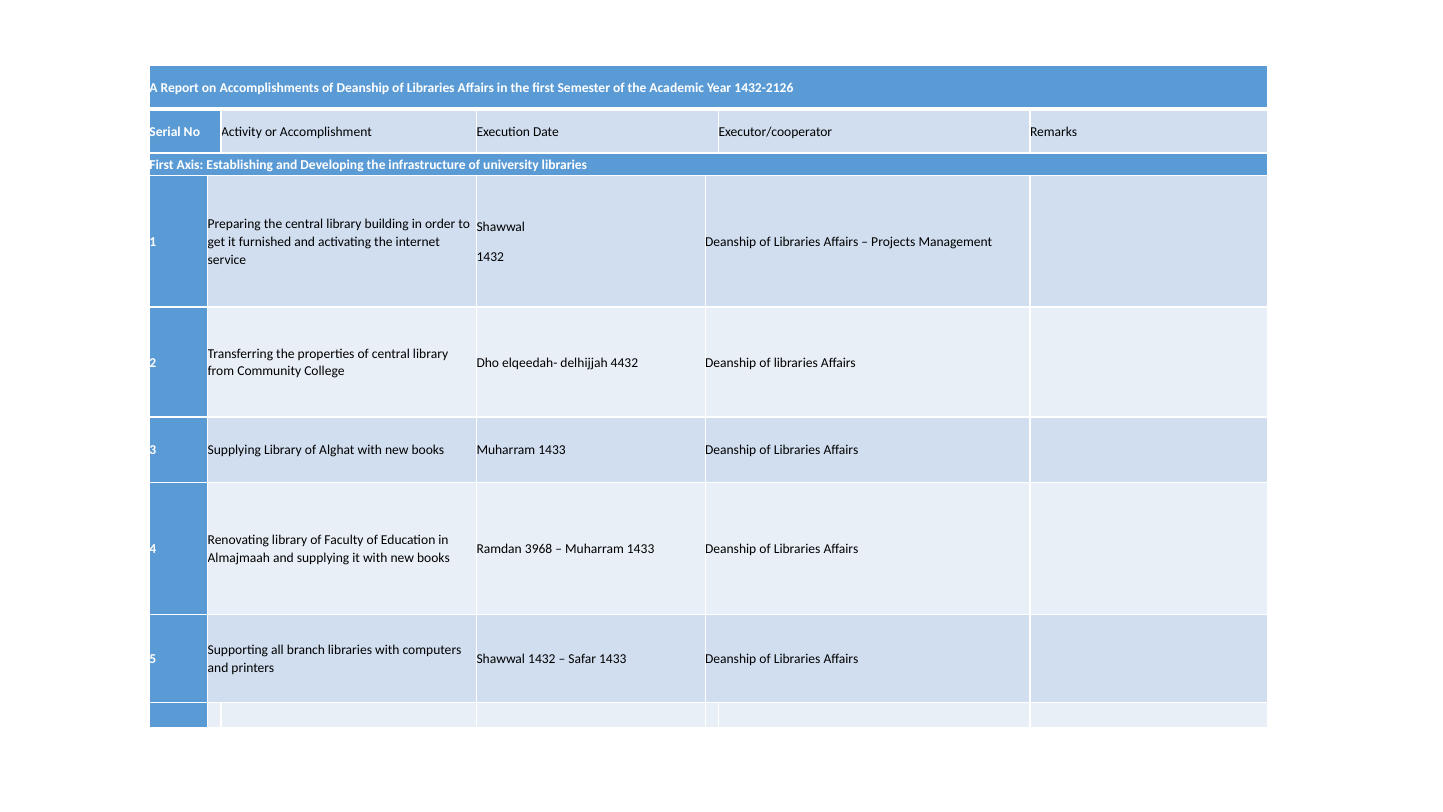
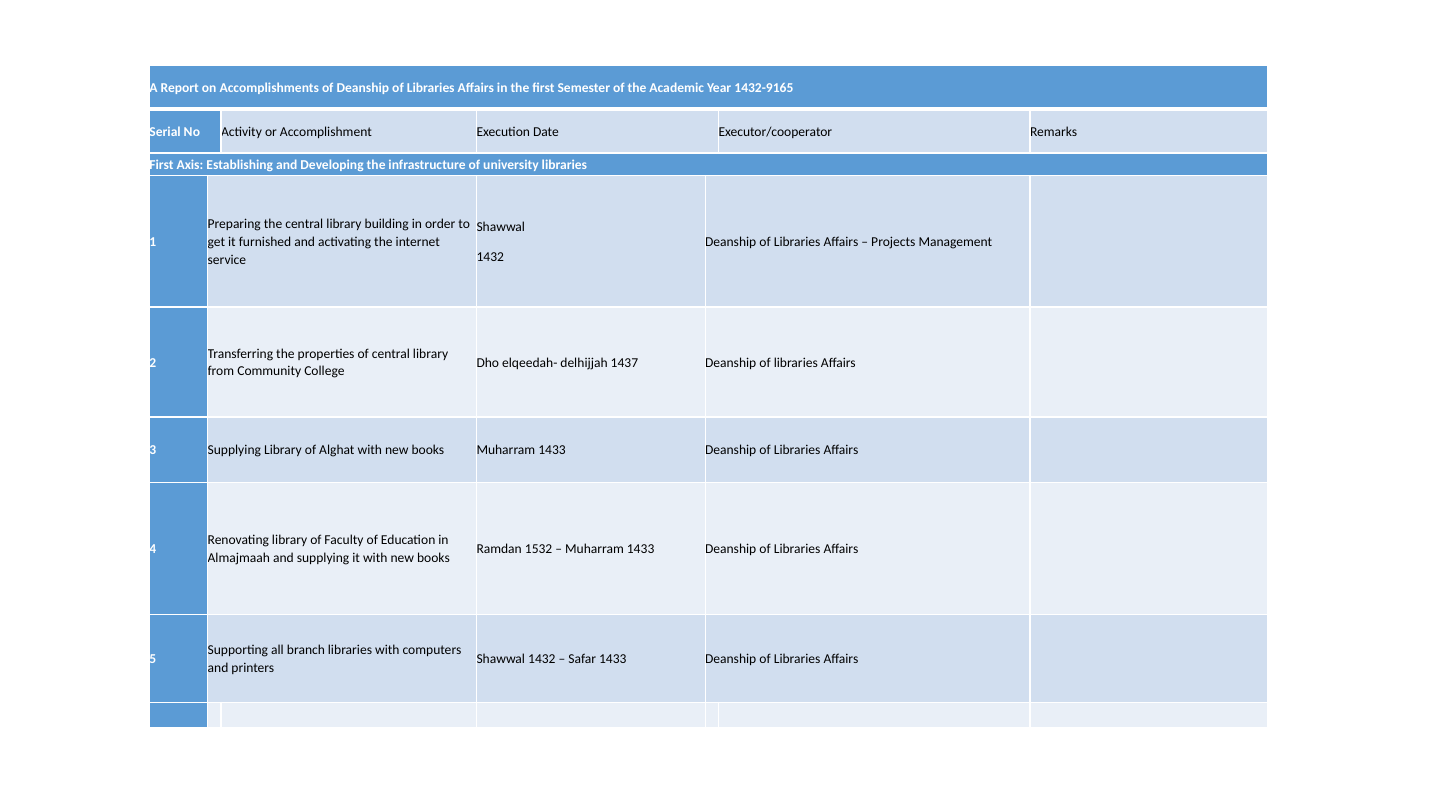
1432-2126: 1432-2126 -> 1432-9165 (764, 88)
4432: 4432 -> 1437 (624, 363)
3968: 3968 -> 1532 (539, 549)
